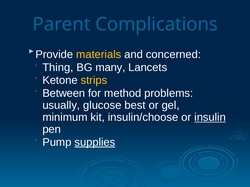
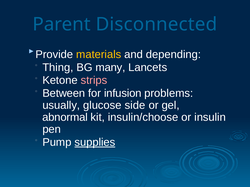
Complications: Complications -> Disconnected (156, 24)
concerned: concerned -> depending (173, 55)
strips colour: yellow -> pink (94, 81)
method: method -> infusion (123, 94)
best: best -> side (135, 106)
minimum: minimum -> abnormal (65, 118)
insulin underline: present -> none (210, 118)
